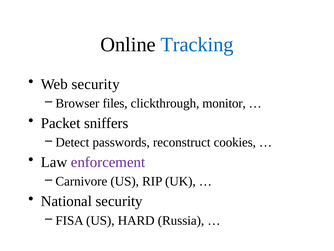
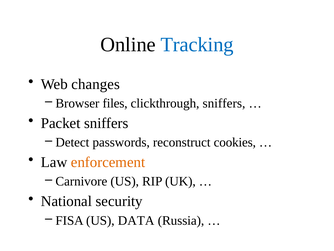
Web security: security -> changes (96, 84)
clickthrough monitor: monitor -> sniffers (224, 103)
enforcement colour: purple -> orange (108, 162)
HARD: HARD -> DATA (136, 220)
